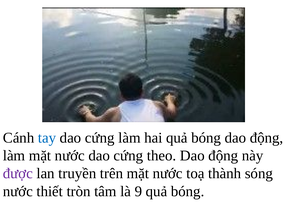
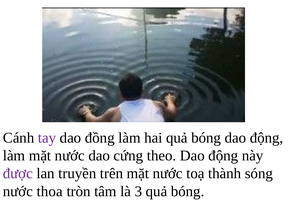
tay colour: blue -> purple (47, 138)
cứng: cứng -> đồng (100, 138)
thiết: thiết -> thoa (50, 191)
9: 9 -> 3 (138, 191)
